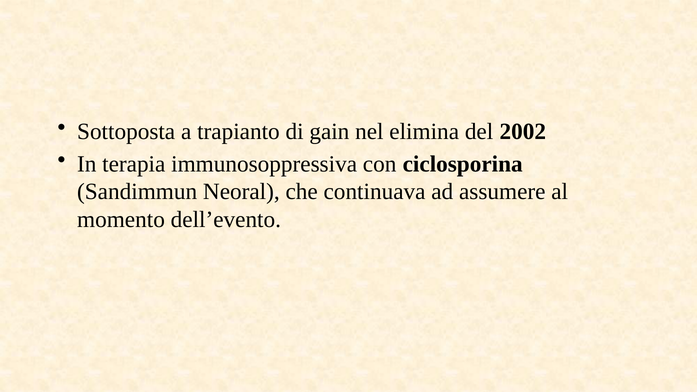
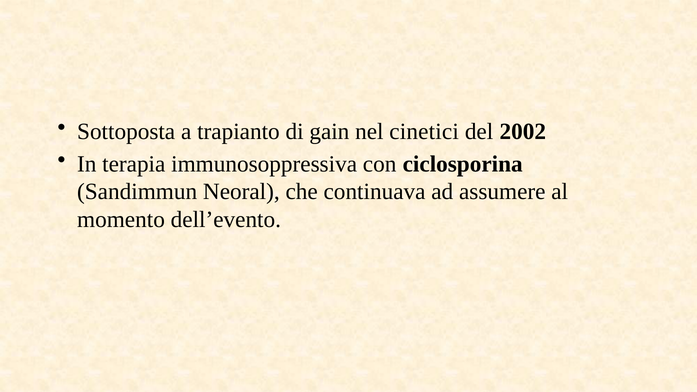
elimina: elimina -> cinetici (424, 131)
